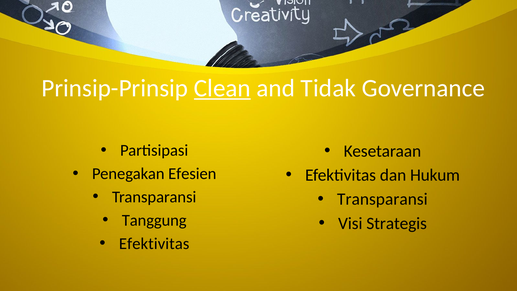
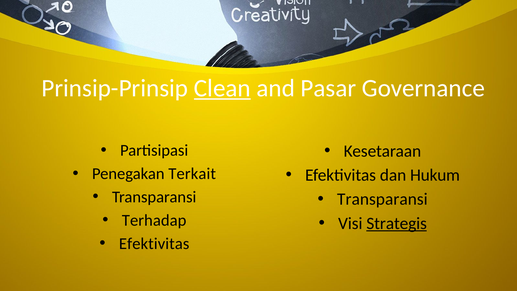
Tidak: Tidak -> Pasar (328, 88)
Efesien: Efesien -> Terkait (192, 174)
Tanggung: Tanggung -> Terhadap (154, 220)
Strategis underline: none -> present (397, 223)
